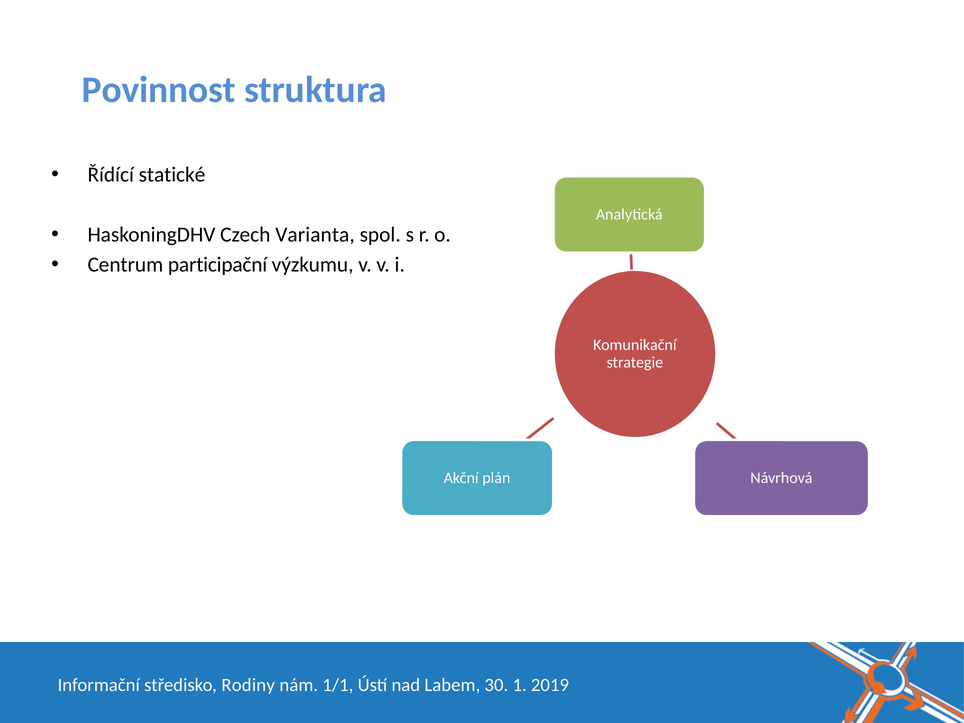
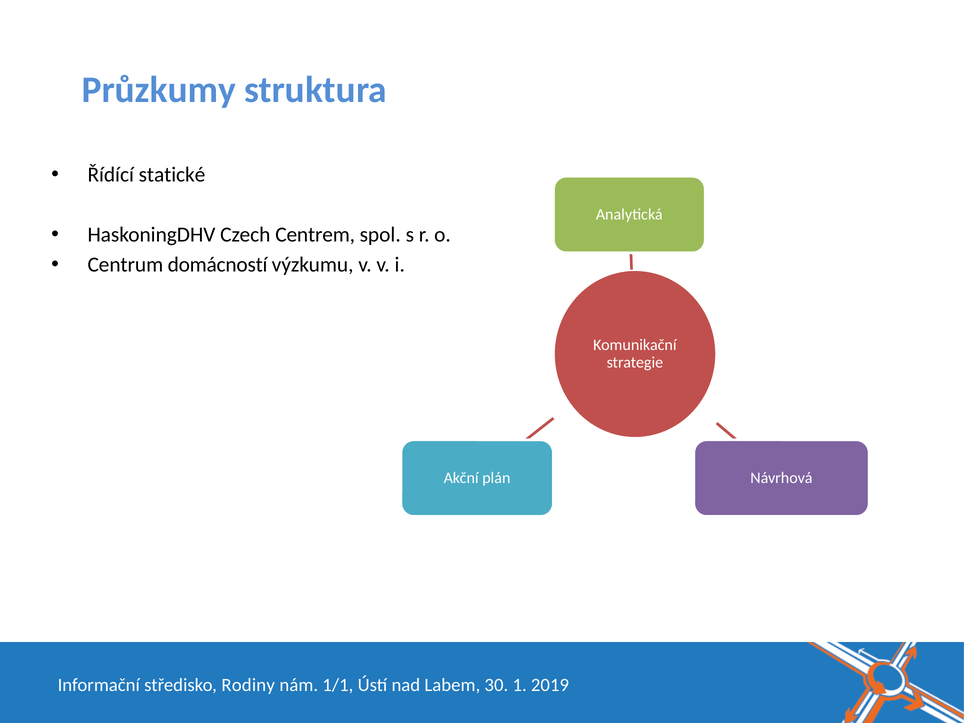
Povinnost: Povinnost -> Průzkumy (159, 90)
Varianta: Varianta -> Centrem (315, 235)
participační: participační -> domácností (218, 265)
